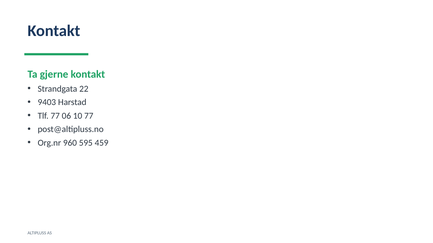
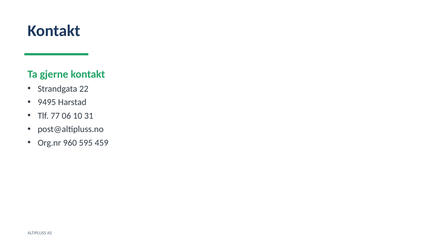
9403: 9403 -> 9495 (47, 103)
10 77: 77 -> 31 (89, 116)
